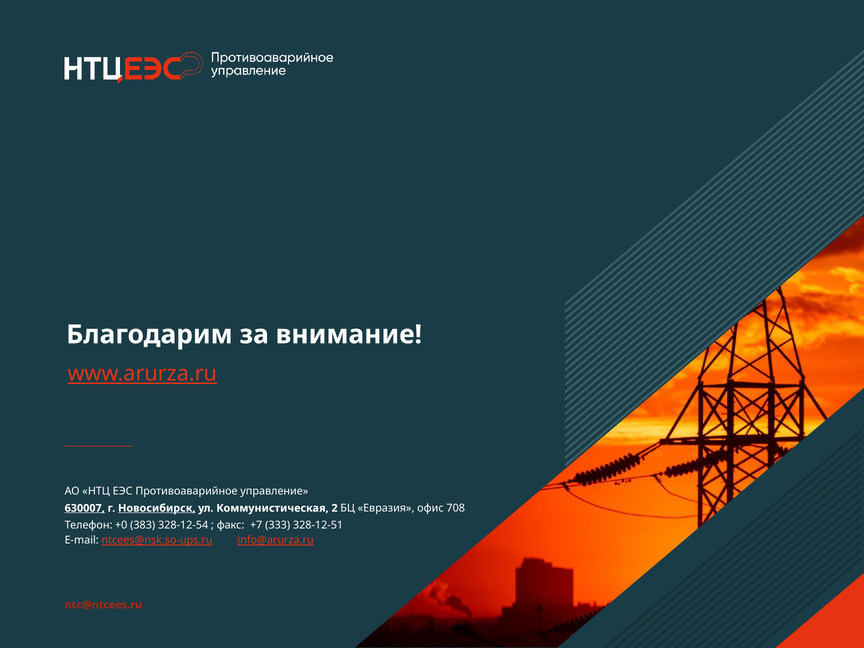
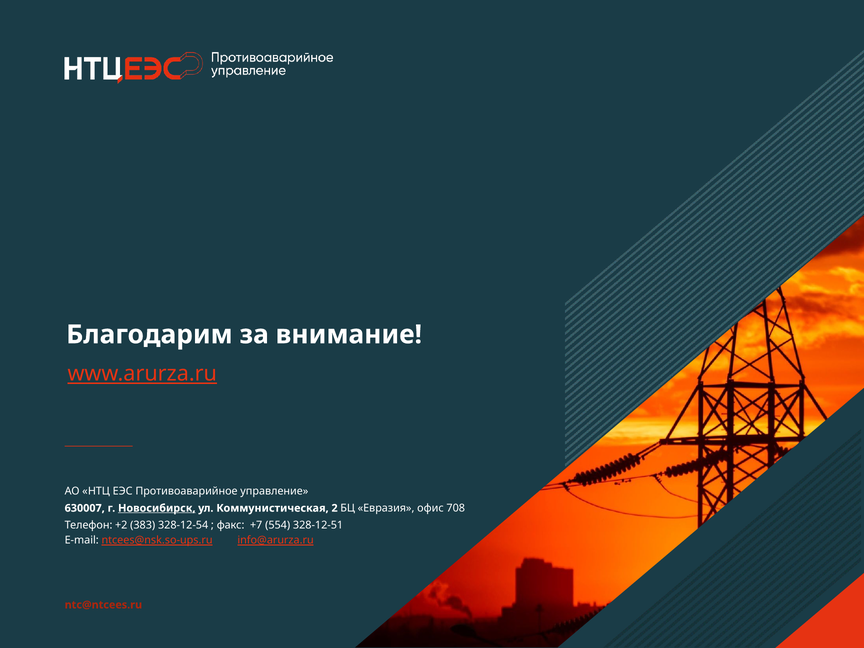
630007 underline: present -> none (85, 508)
+0: +0 -> +2 (121, 525)
333: 333 -> 554 (278, 525)
